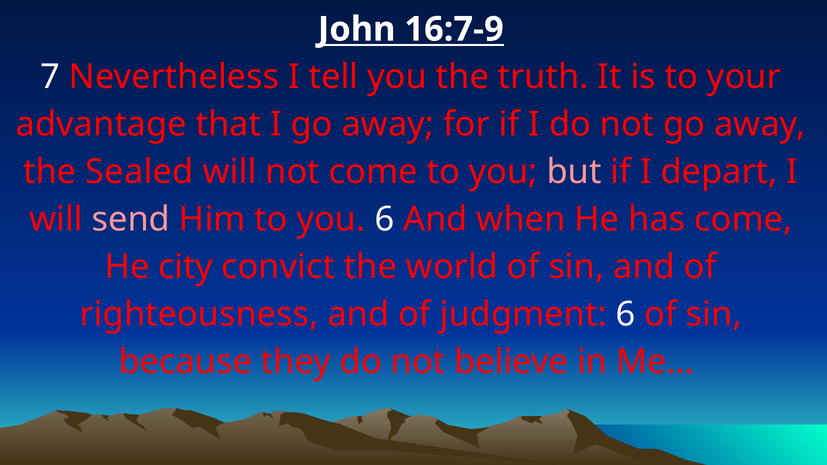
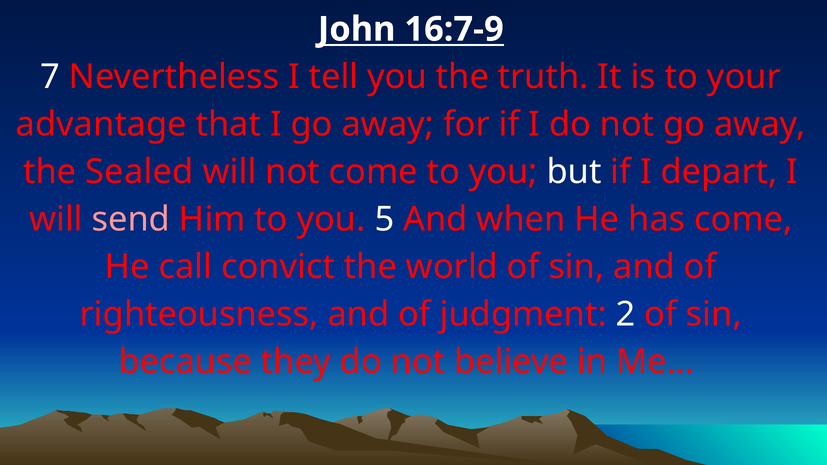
but colour: pink -> white (574, 172)
you 6: 6 -> 5 (384, 219)
city: city -> call (185, 267)
judgment 6: 6 -> 2 (626, 314)
